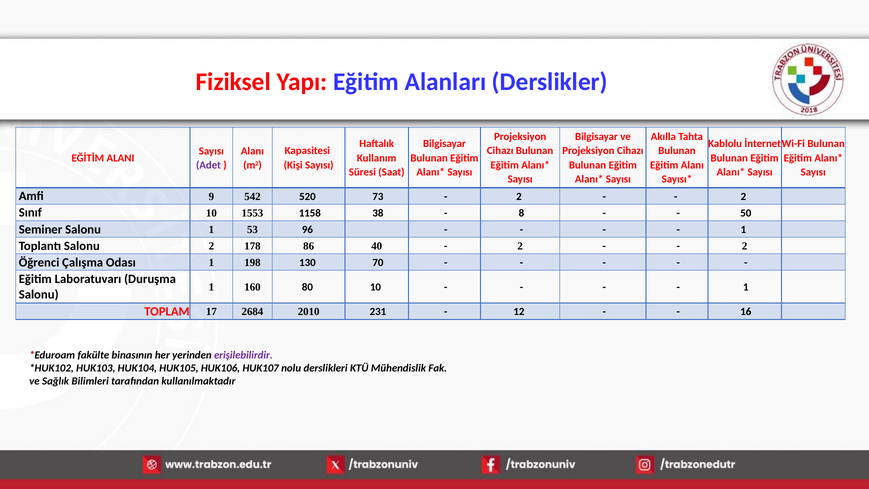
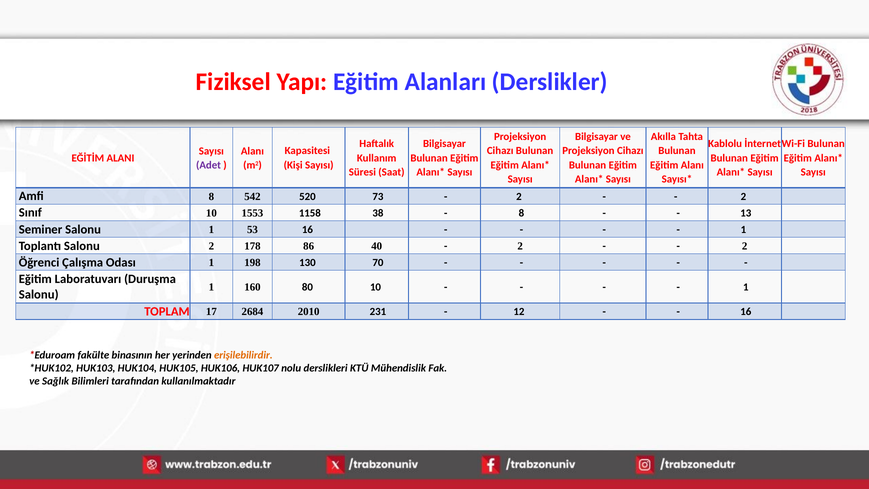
Amfi 9: 9 -> 8 (211, 196)
50: 50 -> 13 (746, 213)
53 96: 96 -> 16 (307, 229)
erişilebilirdir colour: purple -> orange (243, 355)
